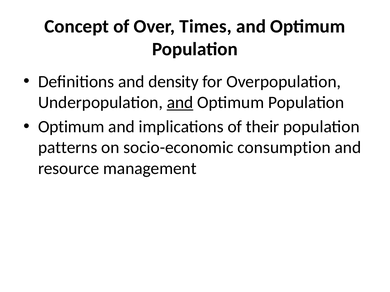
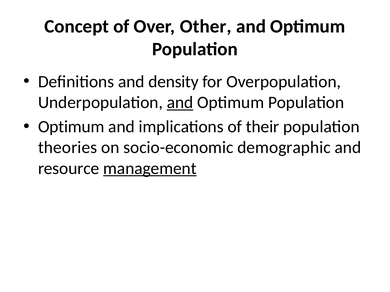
Times: Times -> Other (206, 26)
patterns: patterns -> theories (68, 148)
consumption: consumption -> demographic (284, 148)
management underline: none -> present (150, 169)
